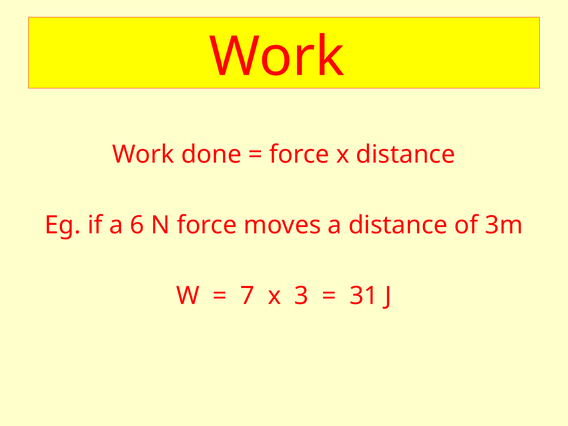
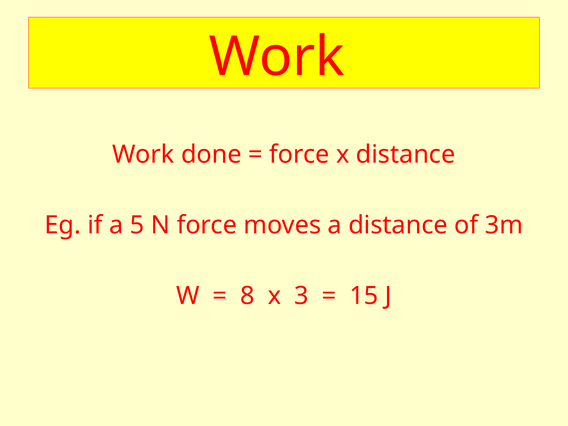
6: 6 -> 5 (137, 225)
7: 7 -> 8 (247, 296)
31: 31 -> 15 (364, 296)
